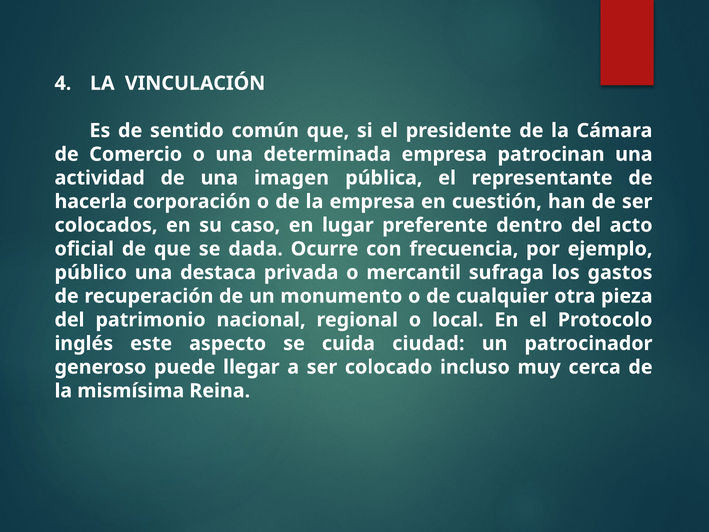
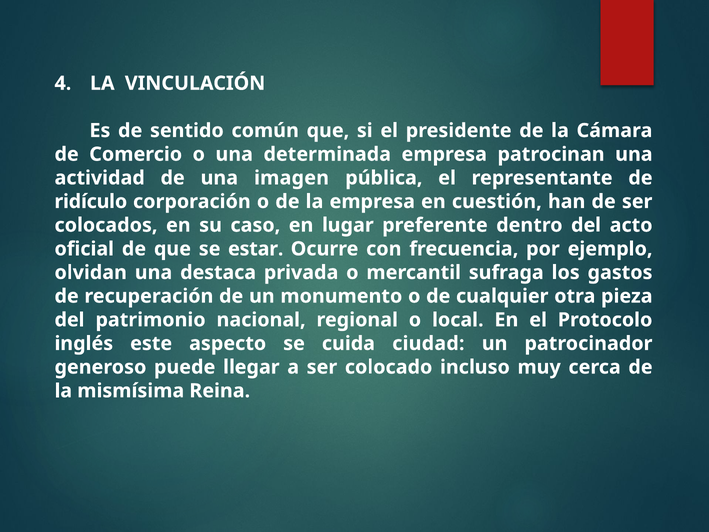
hacerla: hacerla -> ridículo (91, 201)
dada: dada -> estar (256, 249)
público: público -> olvidan (91, 272)
